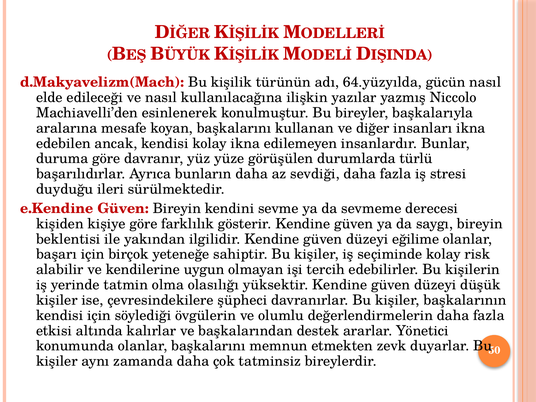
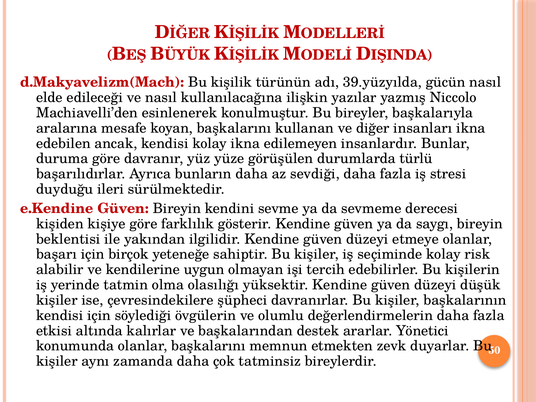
64.yüzyılda: 64.yüzyılda -> 39.yüzyılda (382, 82)
eğilime: eğilime -> etmeye (416, 239)
